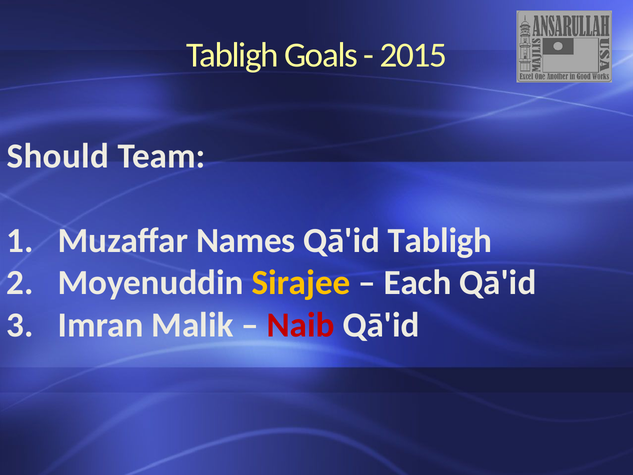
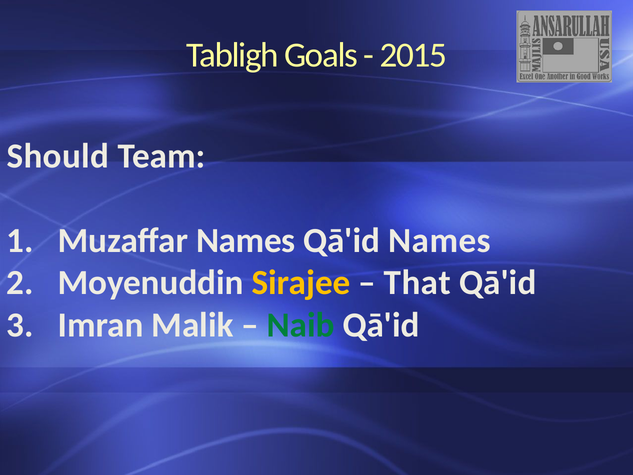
Qā'id Tabligh: Tabligh -> Names (440, 240)
Each: Each -> That (417, 283)
Naib colour: red -> green (301, 325)
